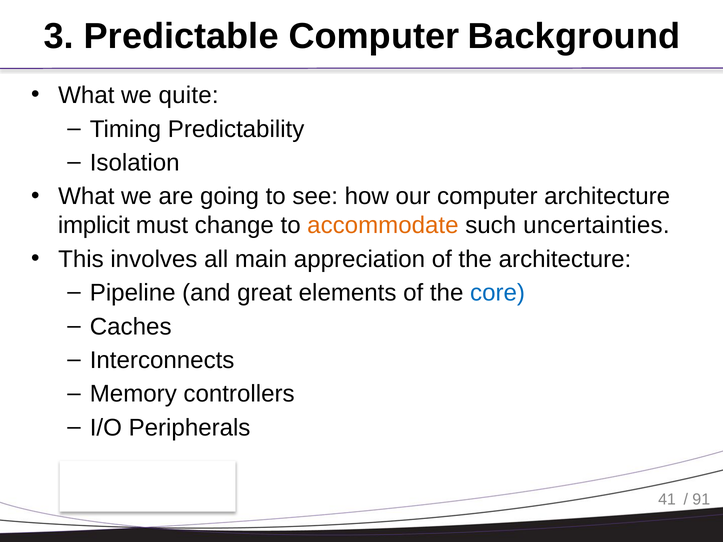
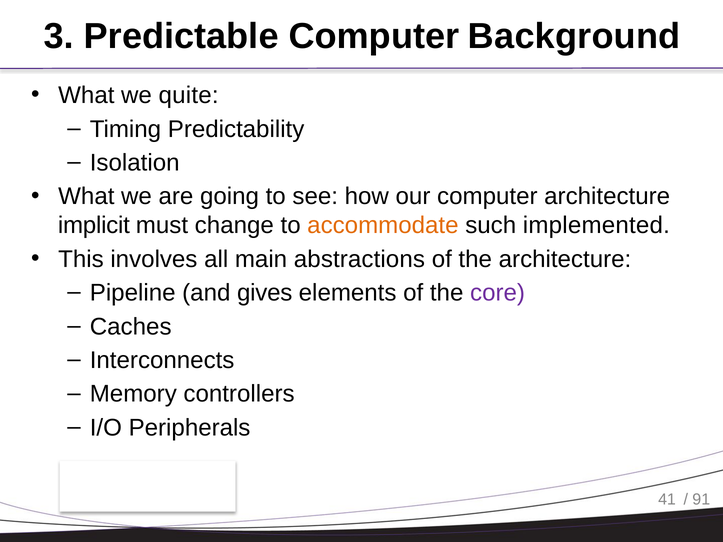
uncertainties: uncertainties -> implemented (596, 226)
appreciation: appreciation -> abstractions (359, 259)
great: great -> gives (265, 293)
core colour: blue -> purple (498, 293)
